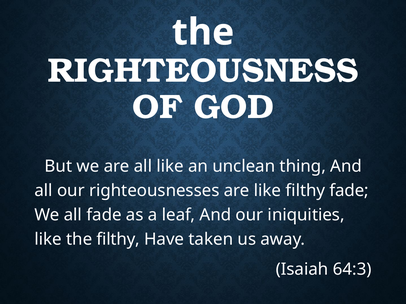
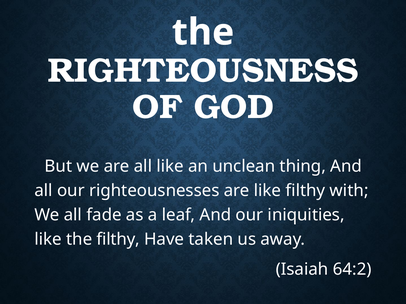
filthy fade: fade -> with (349, 191)
64:3: 64:3 -> 64:2 (352, 270)
